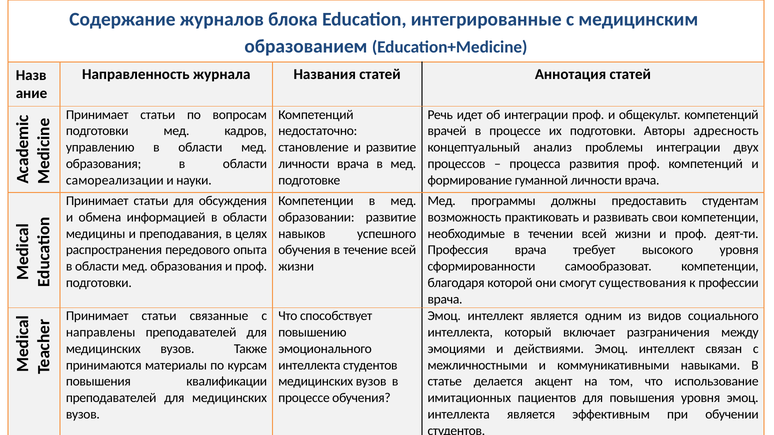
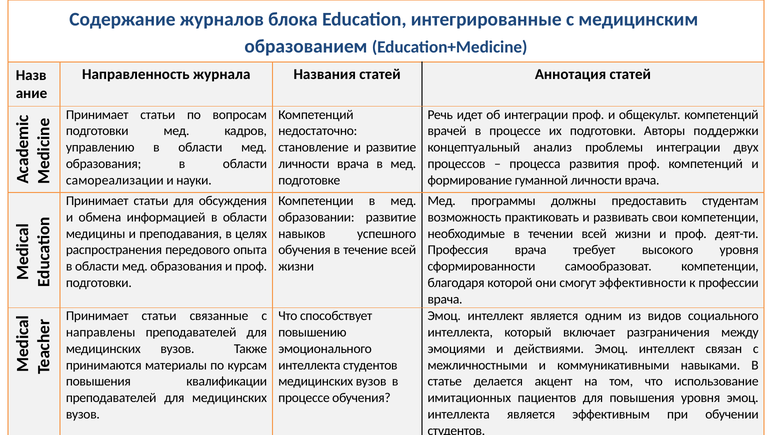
адресность: адресность -> поддержки (726, 131)
существования: существования -> эффективности (643, 283)
